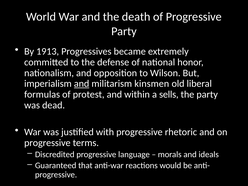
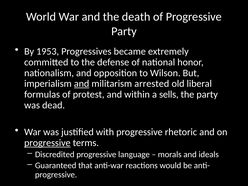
1913: 1913 -> 1953 (48, 51)
kinsmen: kinsmen -> arrested (152, 84)
progressive underline: none -> present (47, 143)
